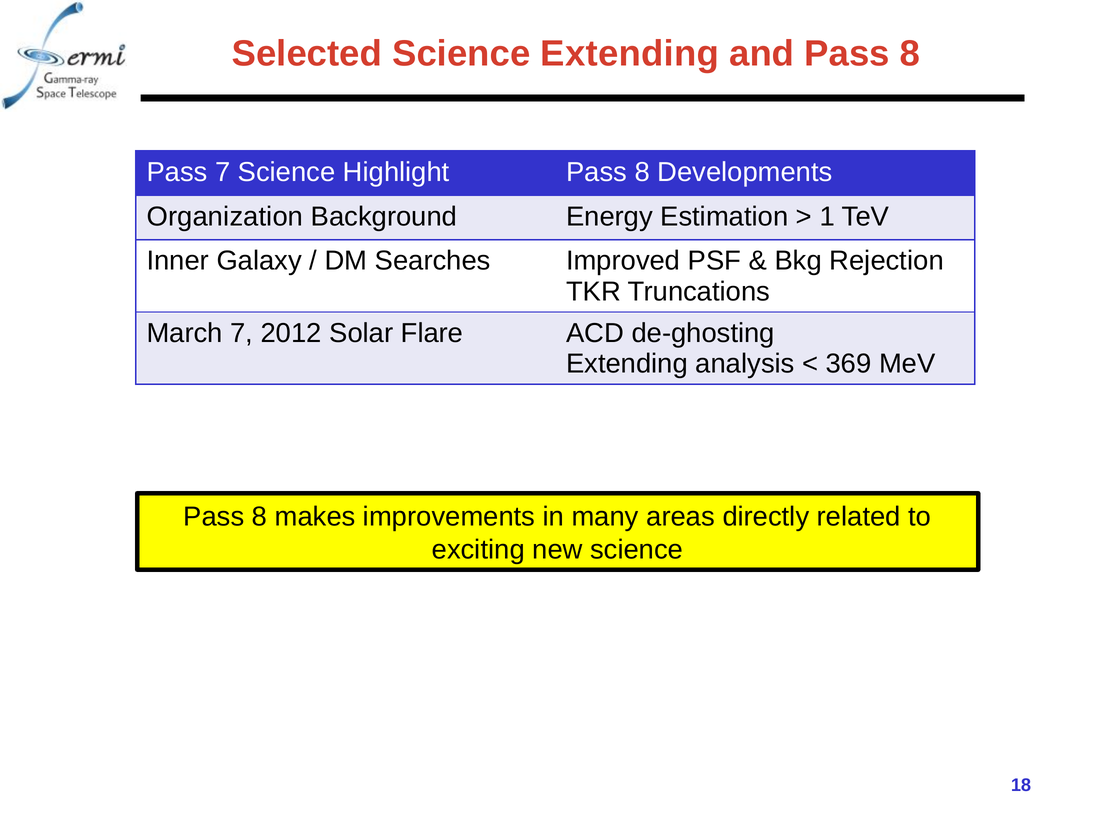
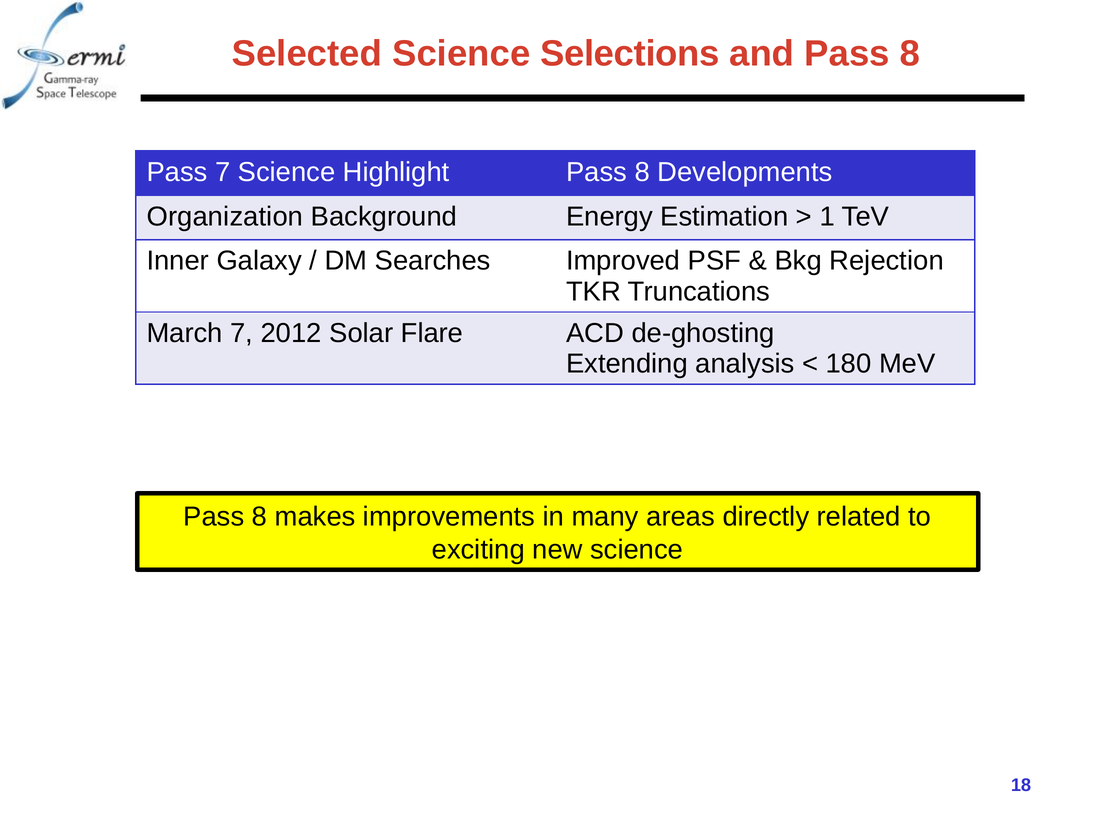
Science Extending: Extending -> Selections (630, 54)
369: 369 -> 180 (849, 364)
